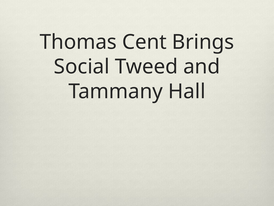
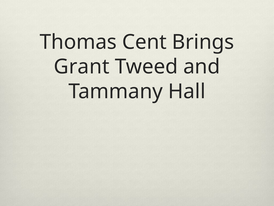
Social: Social -> Grant (82, 67)
